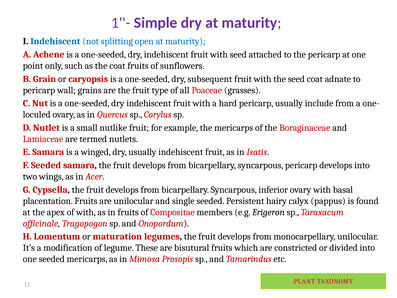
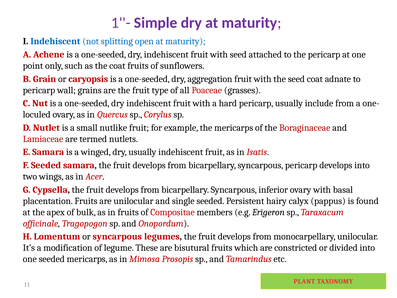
subsequent: subsequent -> aggregation (210, 79)
of with: with -> bulk (86, 212)
or maturation: maturation -> syncarpous (117, 236)
